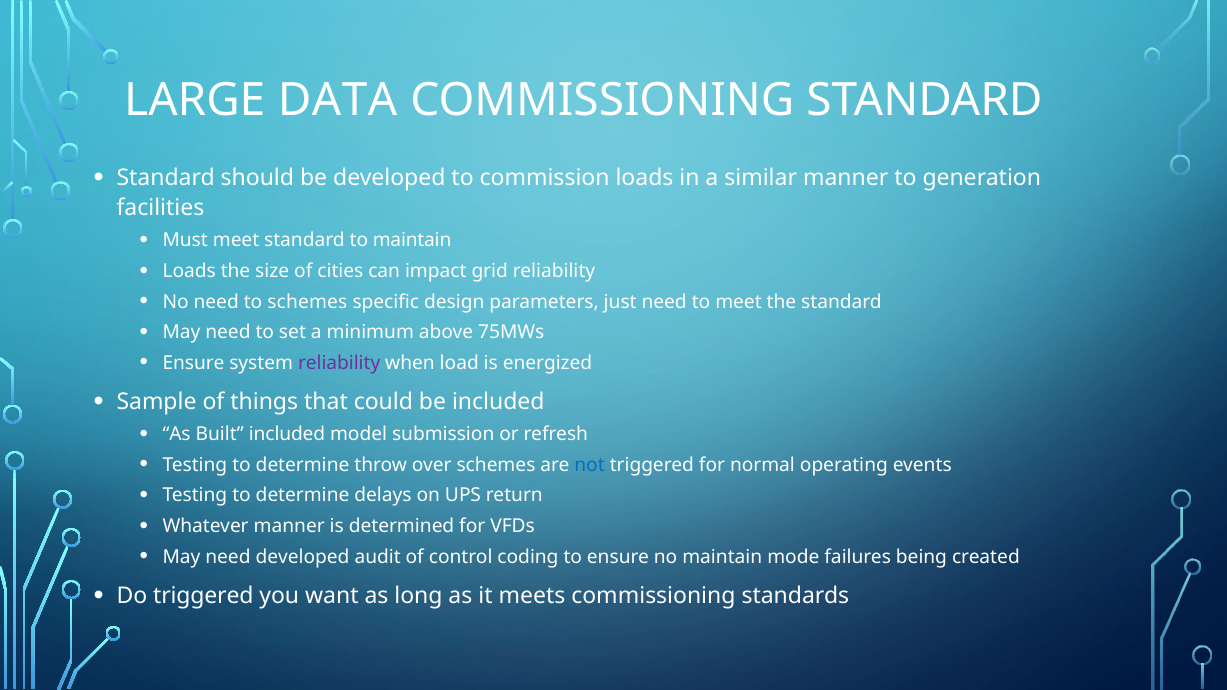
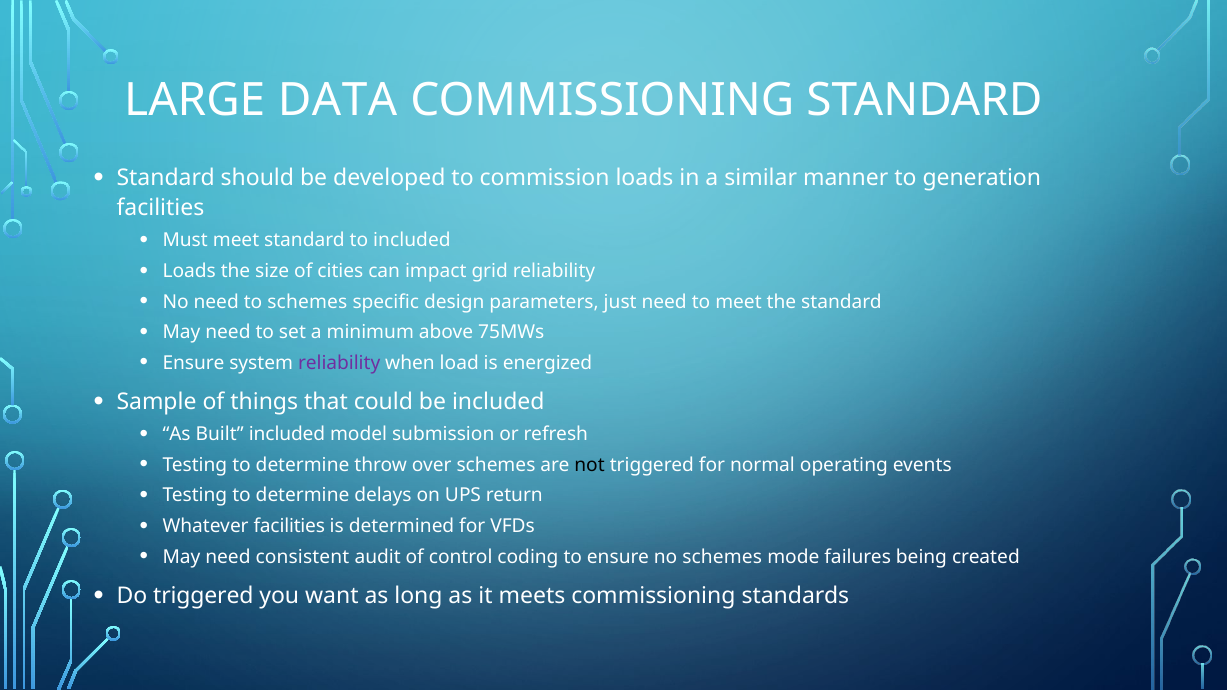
to maintain: maintain -> included (412, 241)
not colour: blue -> black (590, 465)
Whatever manner: manner -> facilities (289, 526)
need developed: developed -> consistent (302, 557)
no maintain: maintain -> schemes (722, 557)
